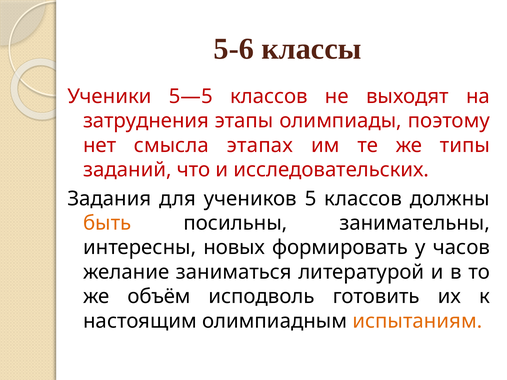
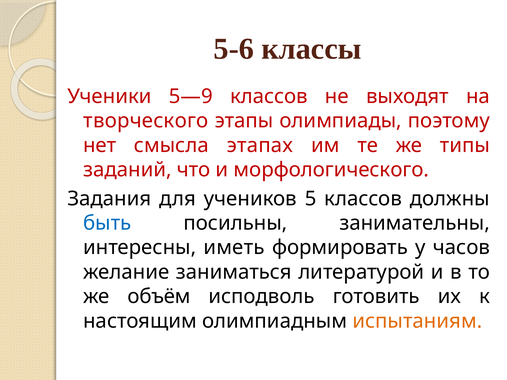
5―5: 5―5 -> 5―9 (191, 96)
затруднения: затруднения -> творческого (146, 121)
исследовательских: исследовательских -> морфологического (331, 170)
быть colour: orange -> blue (107, 223)
новых: новых -> иметь (234, 248)
